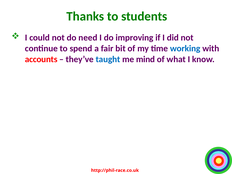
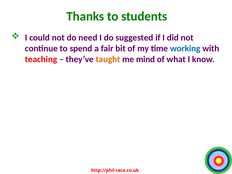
improving: improving -> suggested (134, 38)
accounts: accounts -> teaching (41, 59)
taught colour: blue -> orange (108, 59)
